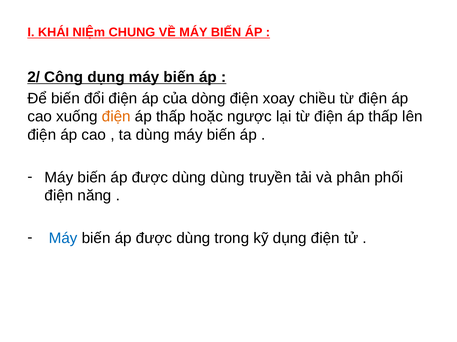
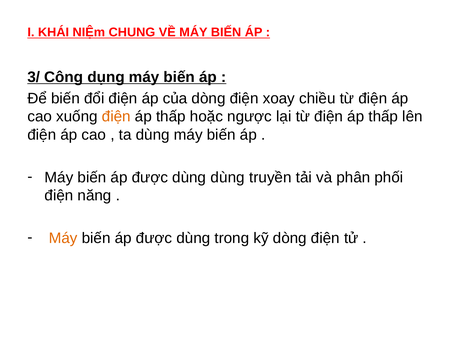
2/: 2/ -> 3/ (34, 77)
Máy colour: blue -> orange (63, 239)
kỹ dụng: dụng -> dòng (290, 239)
